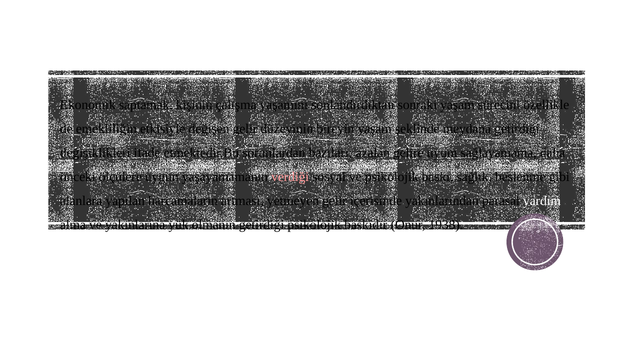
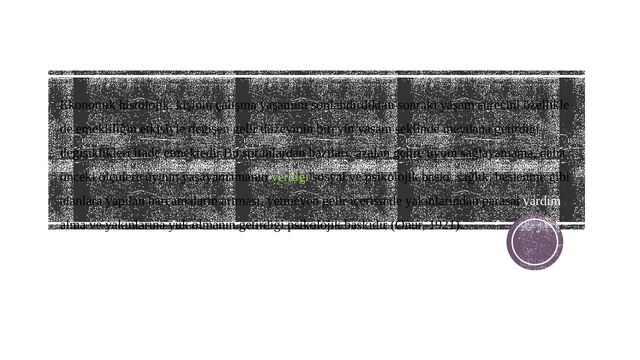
saptamak: saptamak -> histolojik (146, 105)
verdiği colour: pink -> light green (290, 177)
1938: 1938 -> 1921 (446, 225)
